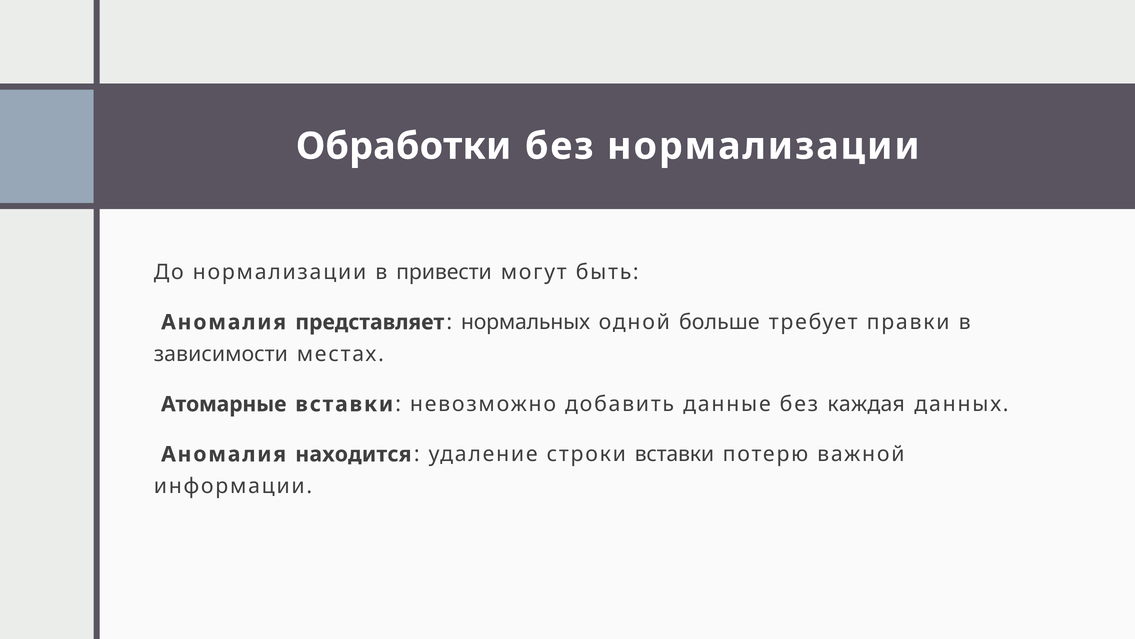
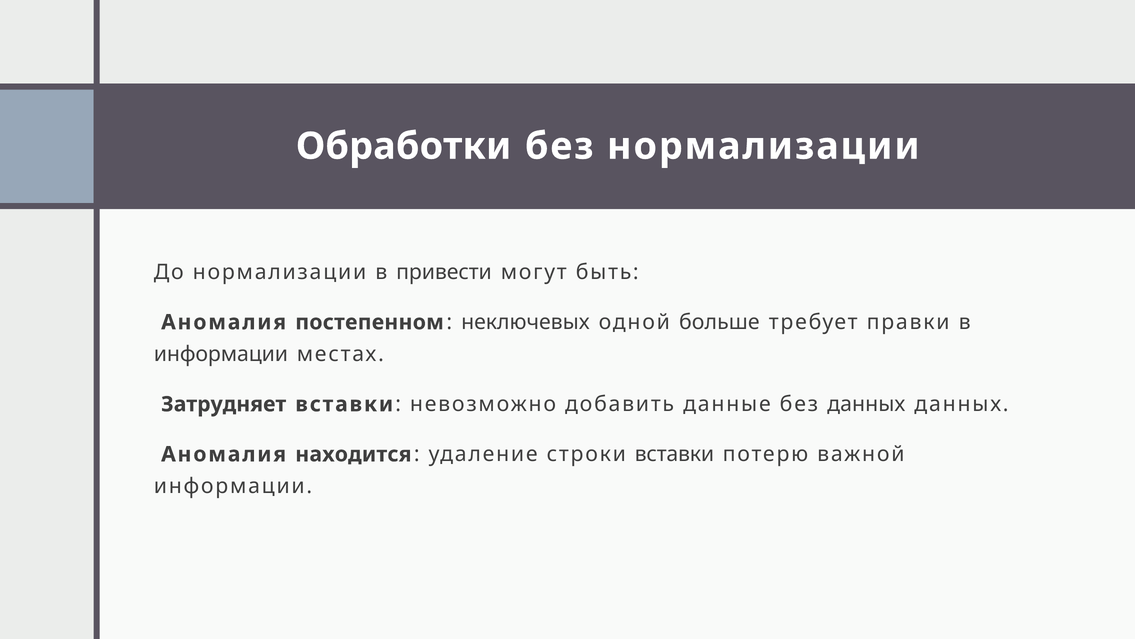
представляет: представляет -> постепенном (370, 322)
нормальных: нормальных -> неключевых (525, 322)
зависимости: зависимости -> информации (221, 354)
Атомарные: Атомарные -> Затрудняет (224, 404)
без каждая: каждая -> данных (866, 404)
